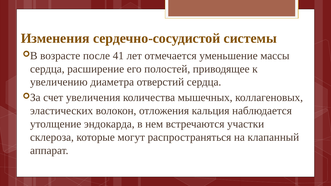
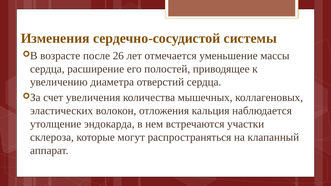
41: 41 -> 26 (118, 56)
